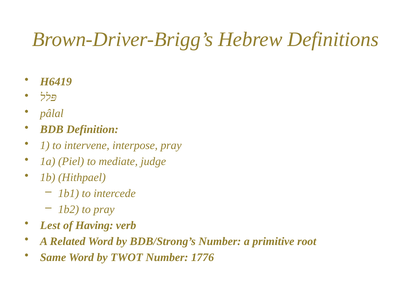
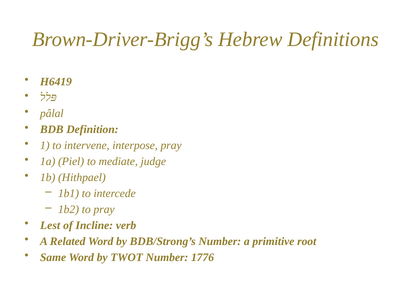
Having: Having -> Incline (94, 226)
